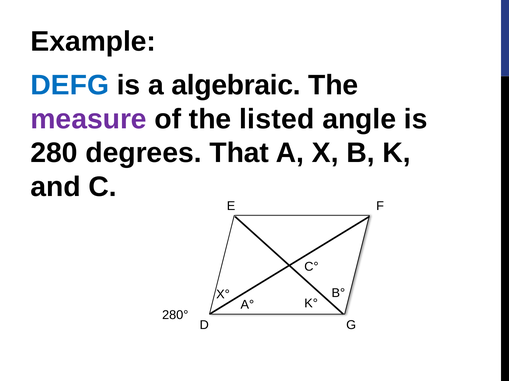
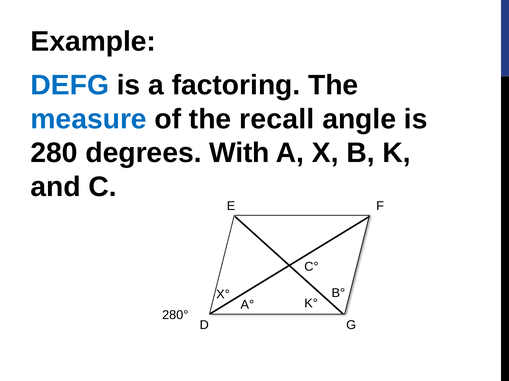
algebraic: algebraic -> factoring (236, 85)
measure colour: purple -> blue (89, 119)
listed: listed -> recall (277, 119)
That: That -> With (239, 153)
